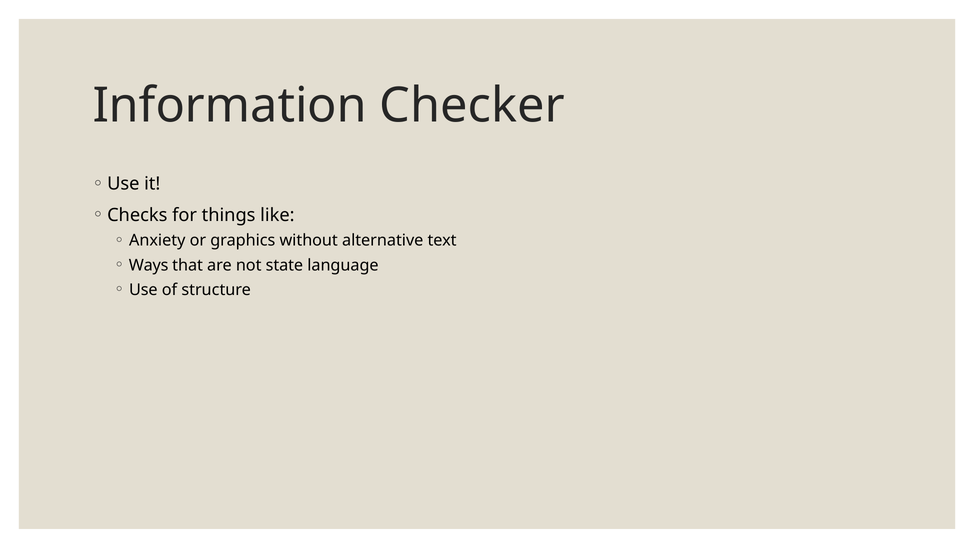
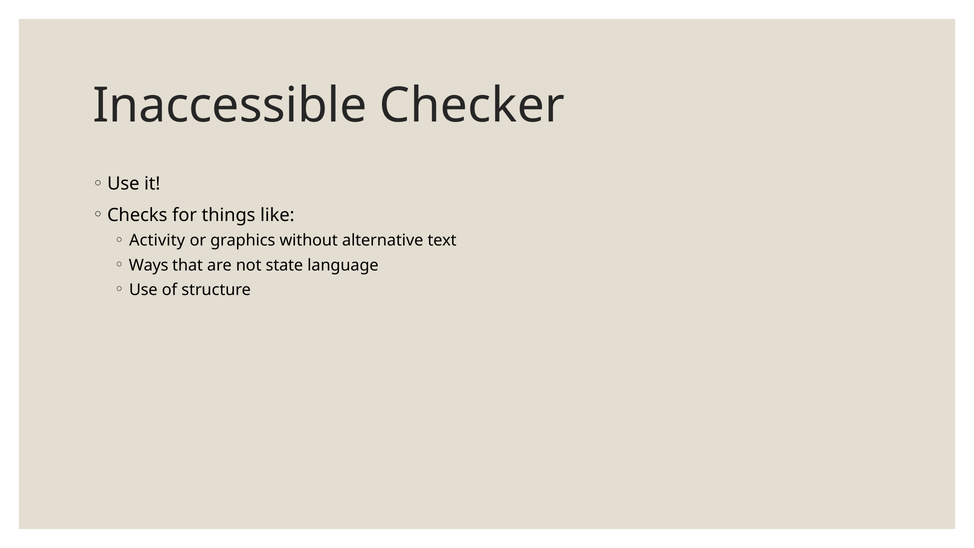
Information: Information -> Inaccessible (230, 106)
Anxiety: Anxiety -> Activity (157, 241)
